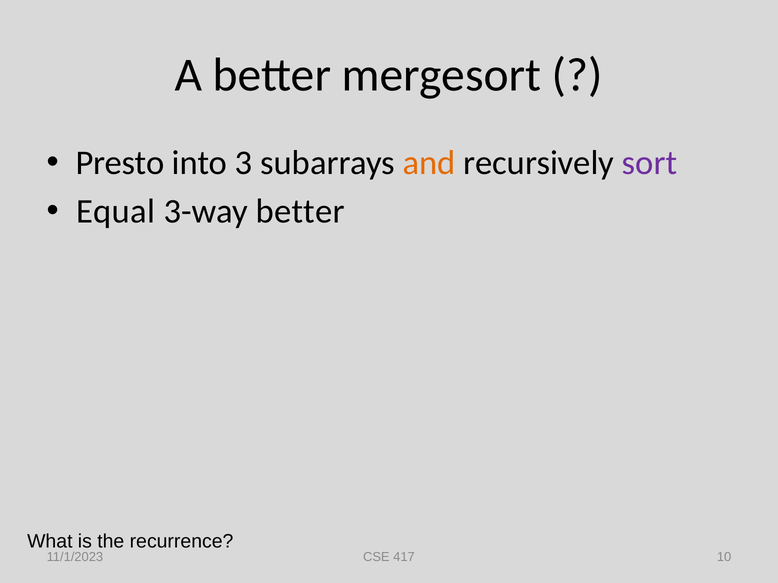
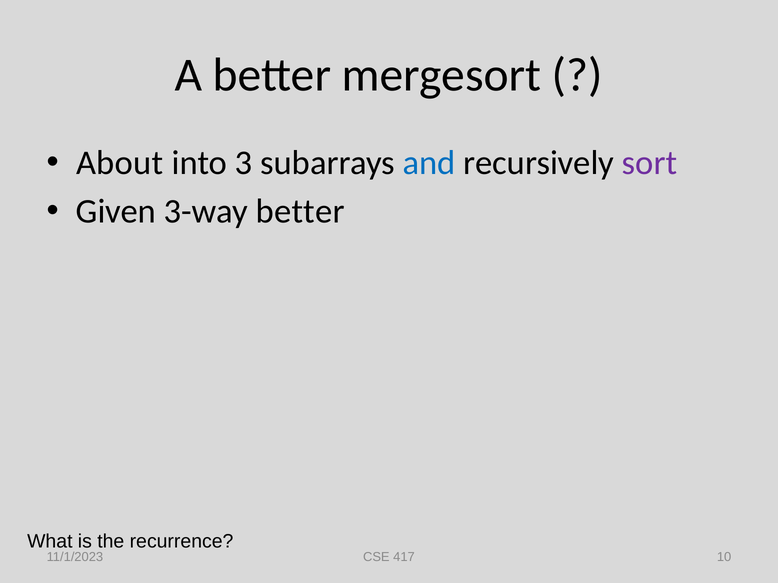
Presto: Presto -> About (120, 163)
and colour: orange -> blue (429, 163)
Equal: Equal -> Given (116, 212)
